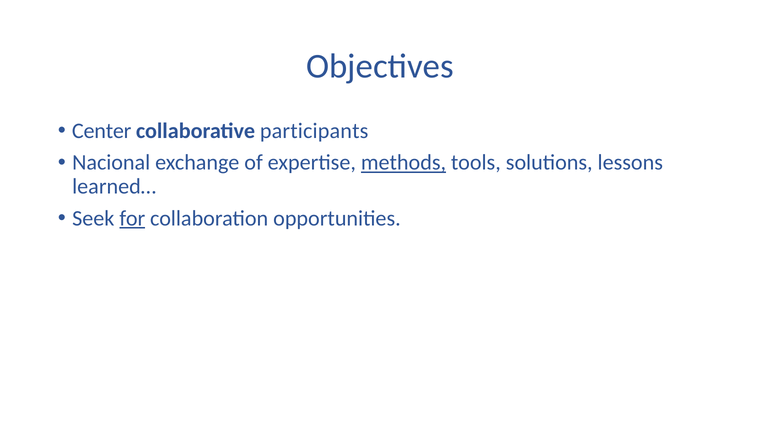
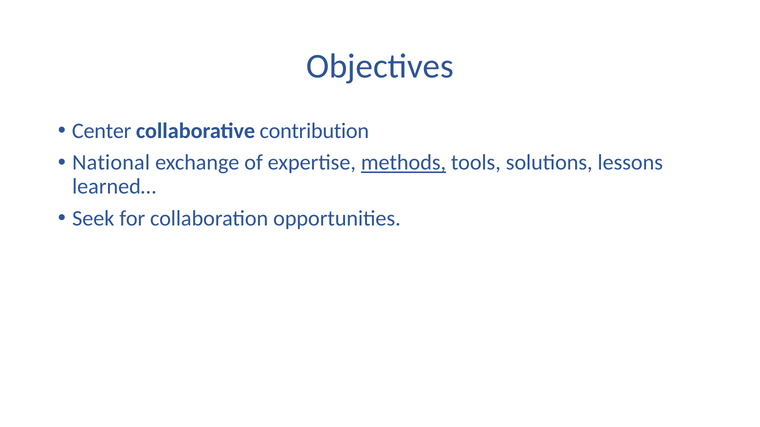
participants: participants -> contribution (314, 131)
Nacional: Nacional -> National (111, 163)
for underline: present -> none (132, 219)
